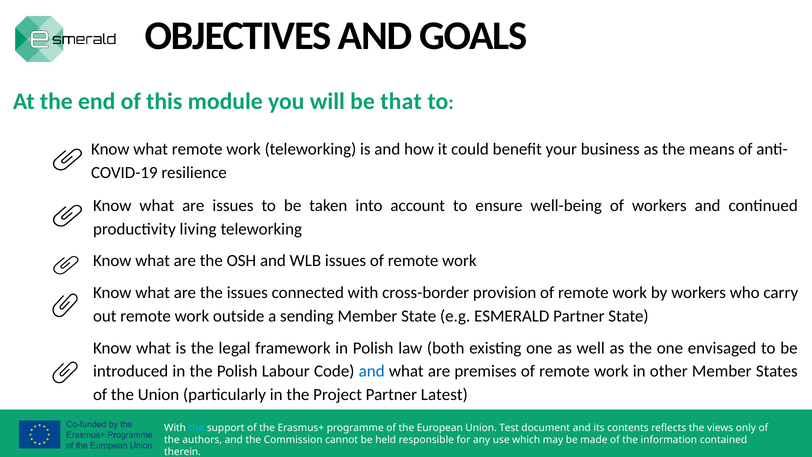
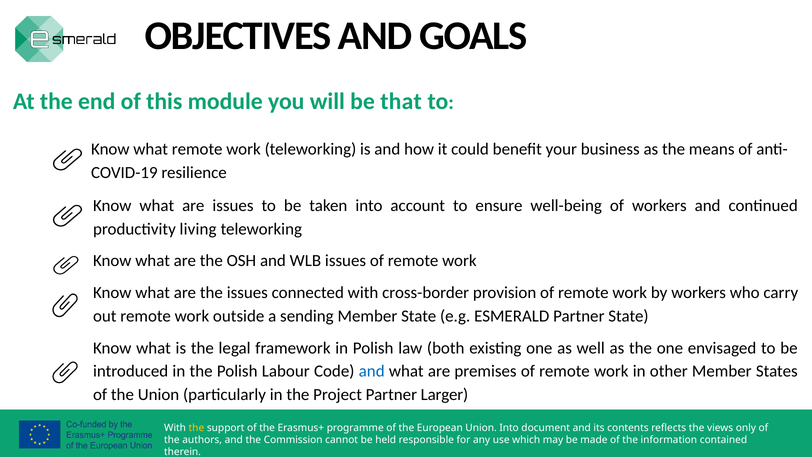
Latest: Latest -> Larger (444, 394)
the colour: light blue -> yellow (196, 427)
Union Test: Test -> Into (509, 427)
